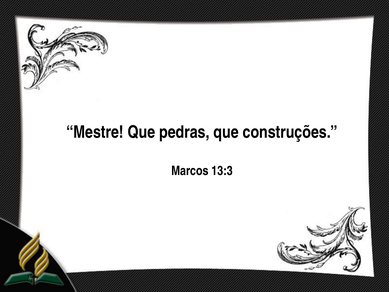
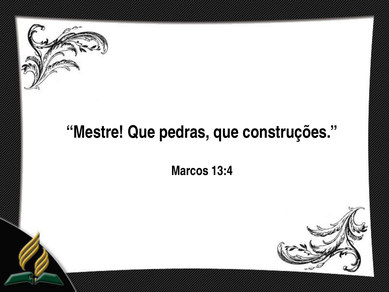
13:3: 13:3 -> 13:4 (222, 171)
